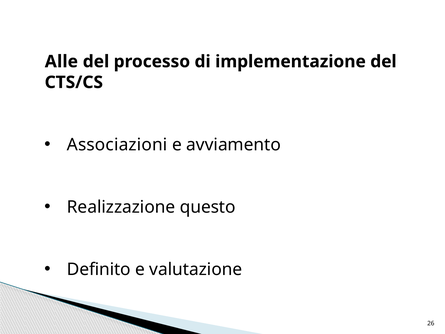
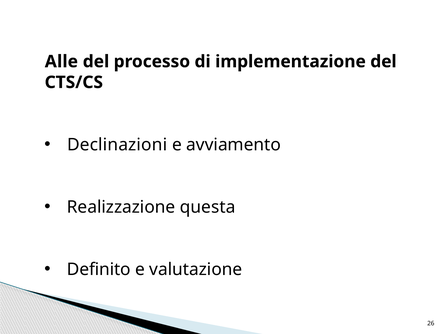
Associazioni: Associazioni -> Declinazioni (117, 145)
questo: questo -> questa (208, 207)
